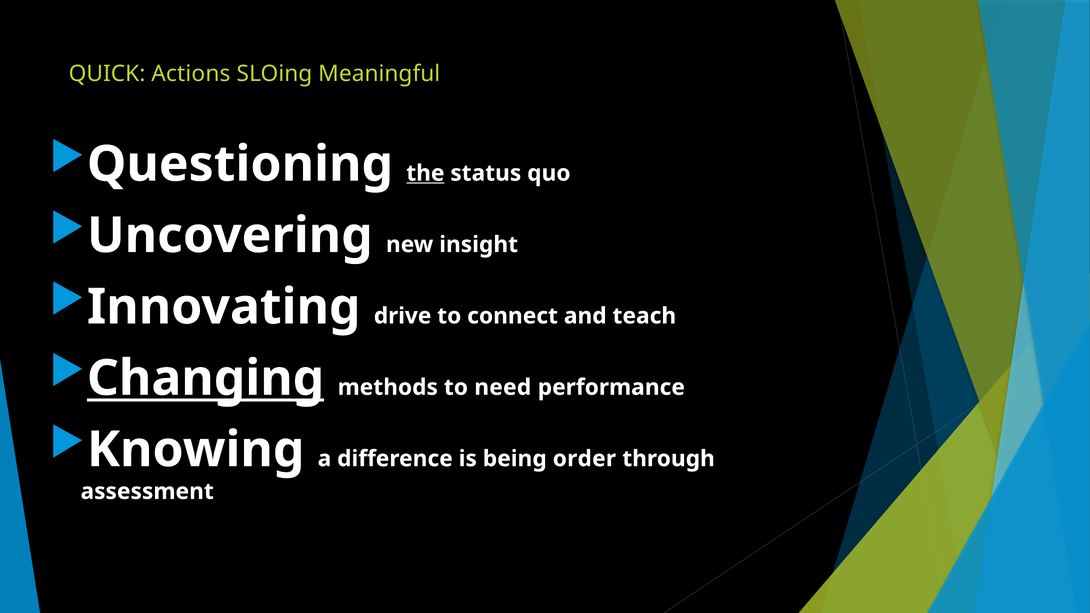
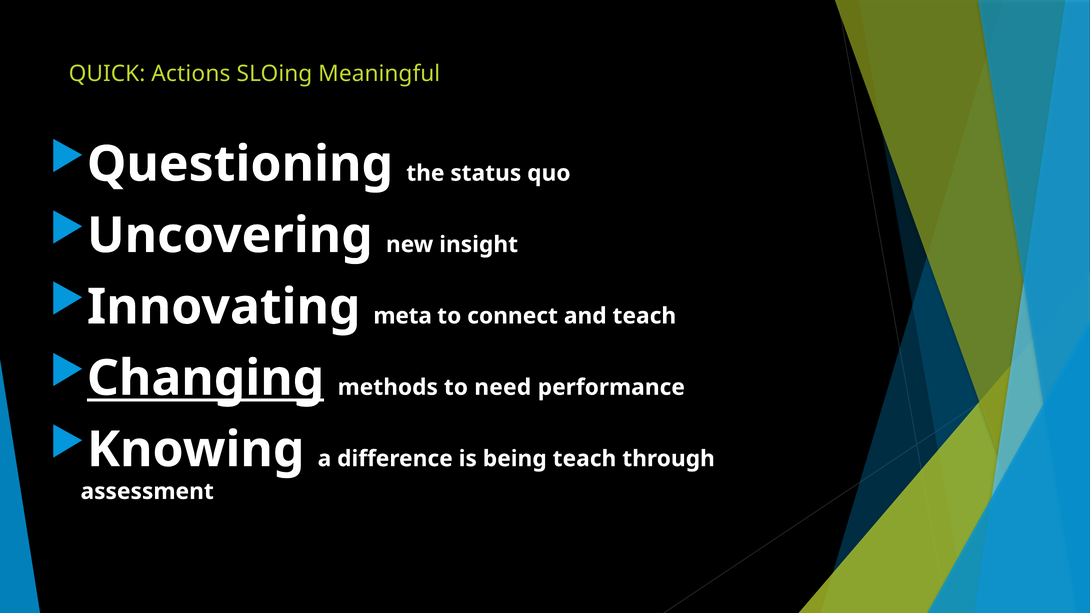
the underline: present -> none (425, 173)
drive: drive -> meta (403, 316)
being order: order -> teach (584, 459)
